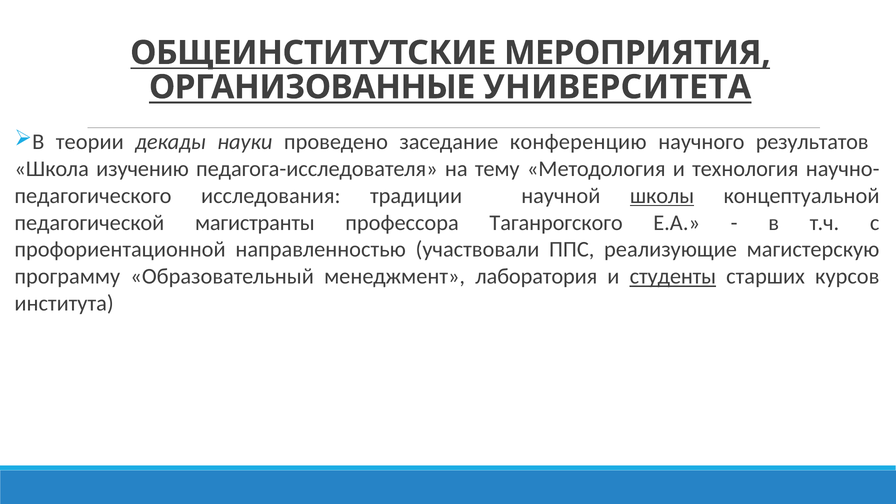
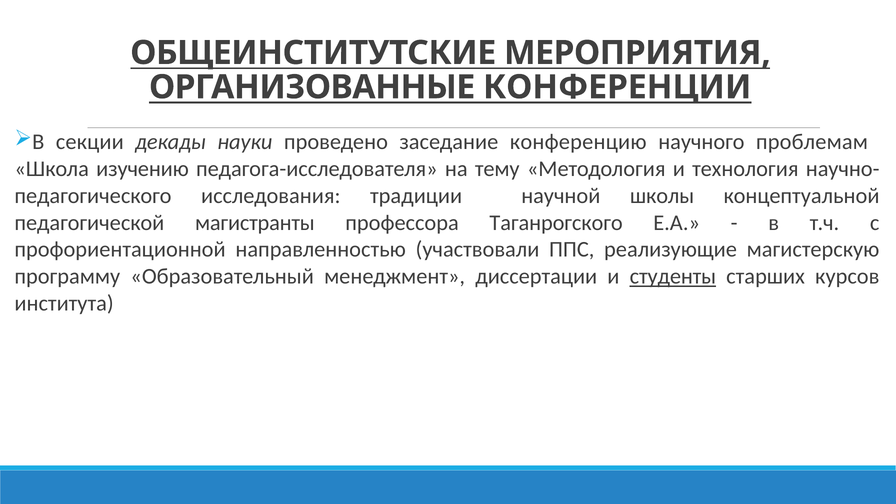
УНИВЕРСИТЕТА: УНИВЕРСИТЕТА -> КОНФЕРЕНЦИИ (617, 87)
теории: теории -> секции (90, 142)
результатов: результатов -> проблемам (812, 142)
школы underline: present -> none (662, 196)
лаборатория: лаборатория -> диссертации (536, 276)
